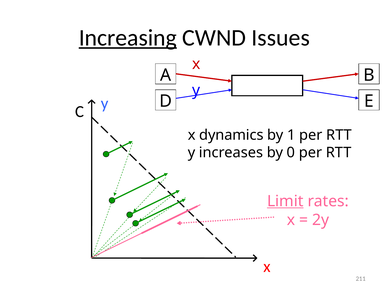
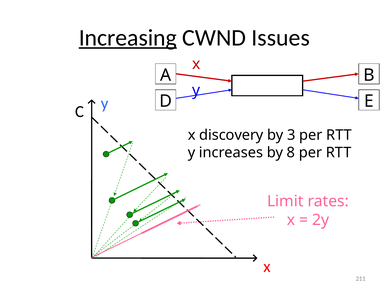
dynamics: dynamics -> discovery (231, 135)
1: 1 -> 3 (291, 135)
0: 0 -> 8 (291, 152)
Limit underline: present -> none (285, 201)
